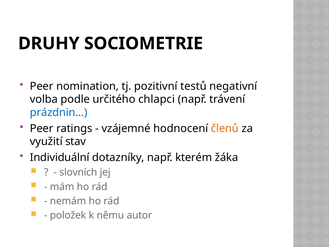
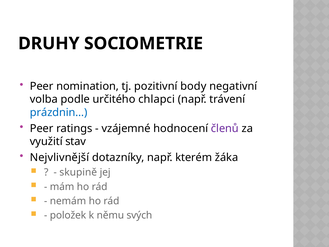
testů: testů -> body (193, 86)
členů colour: orange -> purple (225, 128)
Individuální: Individuální -> Nejvlivnější (60, 157)
slovních: slovních -> skupině (78, 172)
autor: autor -> svých (139, 215)
